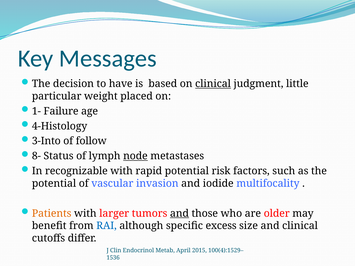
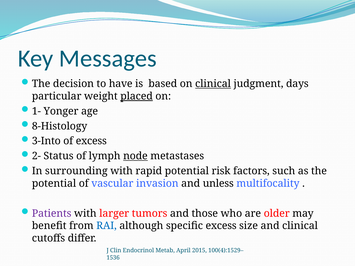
little: little -> days (297, 84)
placed underline: none -> present (137, 96)
Failure: Failure -> Yonger (61, 111)
4-Histology: 4-Histology -> 8-Histology (60, 126)
of follow: follow -> excess (91, 141)
8-: 8- -> 2- (36, 156)
recognizable: recognizable -> surrounding (76, 171)
iodide: iodide -> unless (218, 184)
Patients colour: orange -> purple (52, 214)
and underline: present -> none (179, 214)
